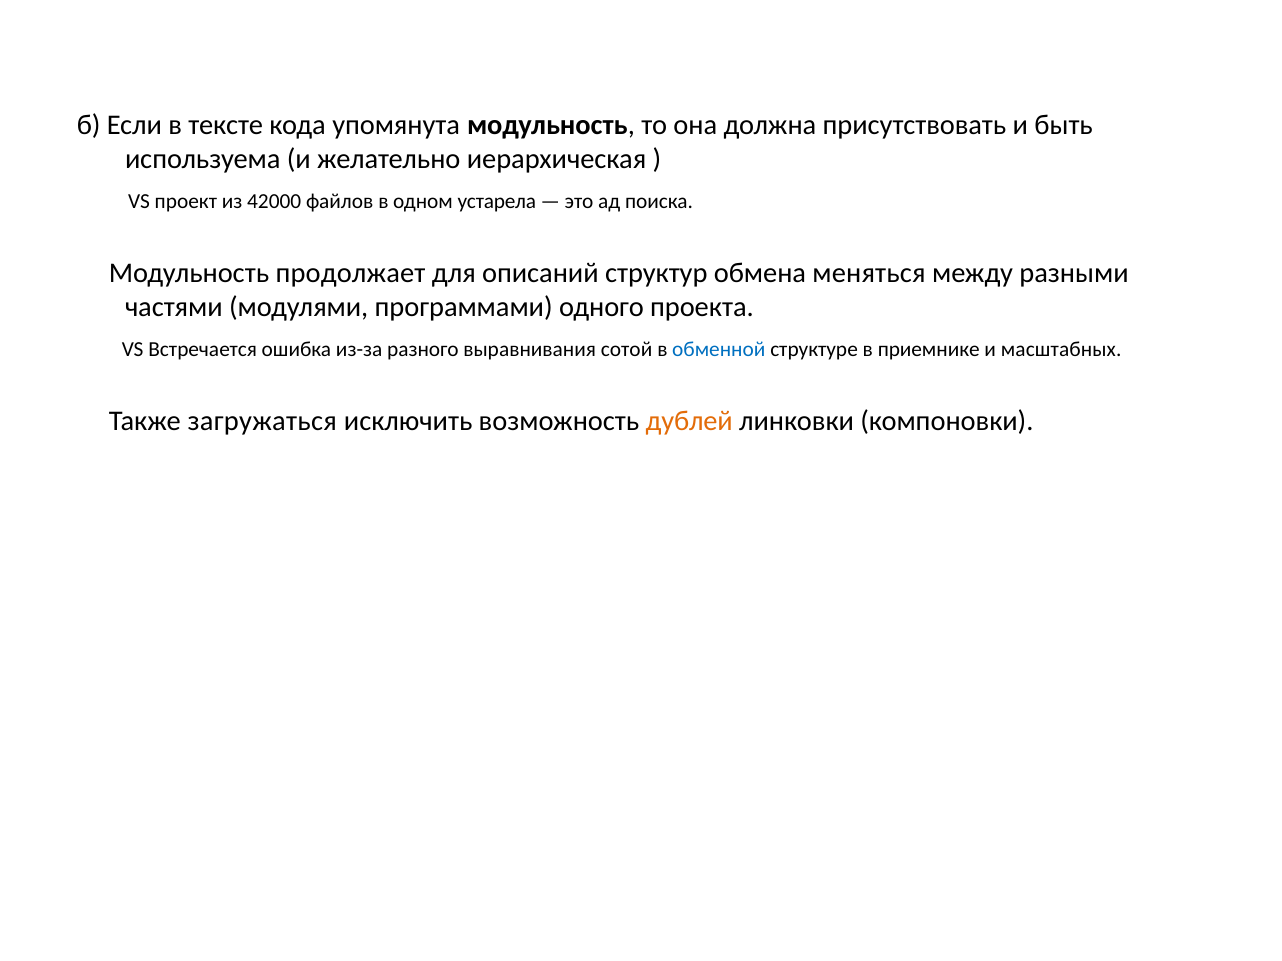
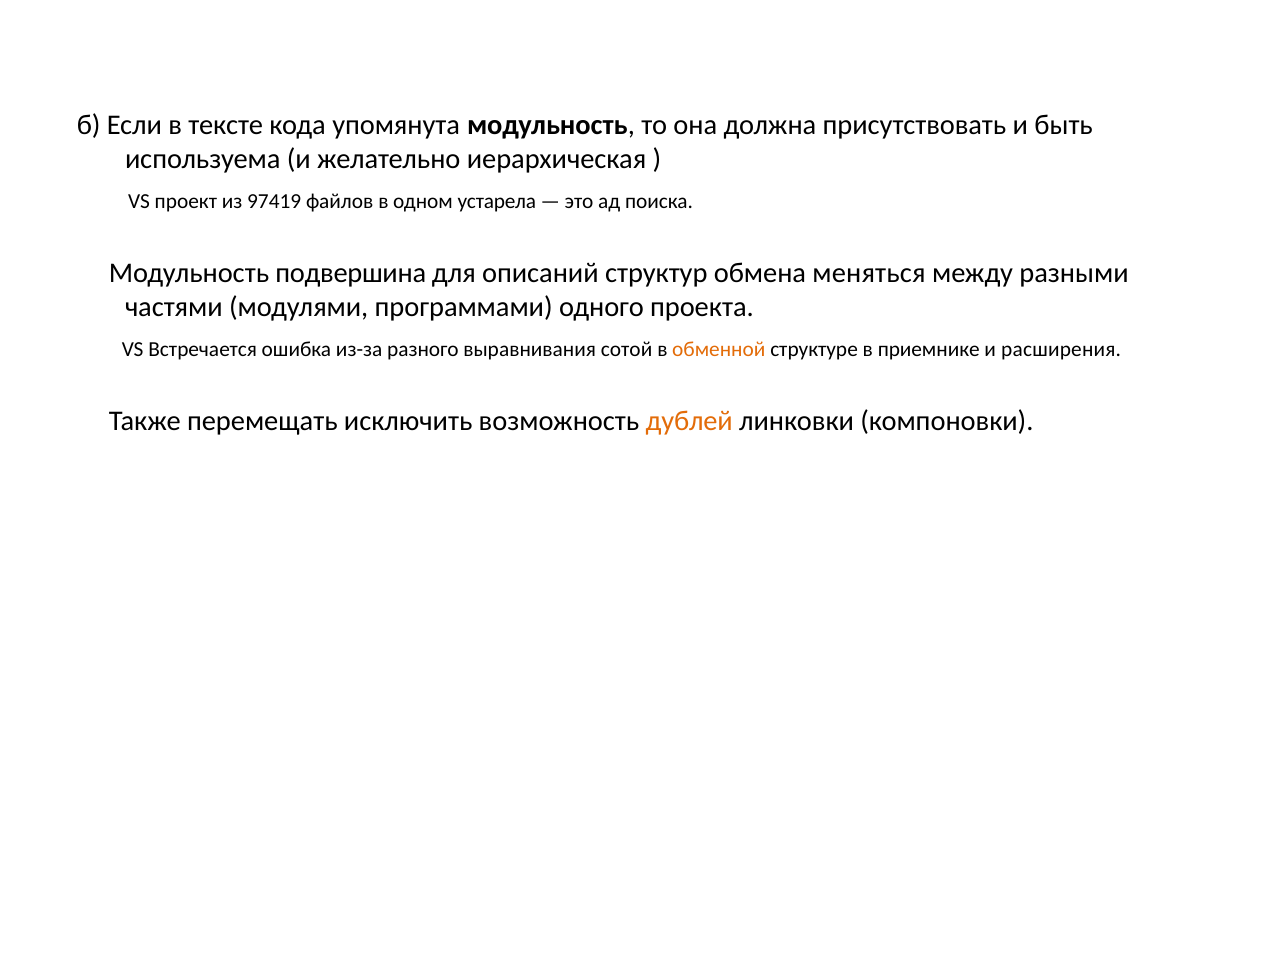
42000: 42000 -> 97419 (274, 202)
продолжает: продолжает -> подвершина (351, 273)
обменной colour: blue -> orange (719, 350)
масштабных: масштабных -> расширения (1061, 350)
загружаться: загружаться -> перемещать (262, 421)
